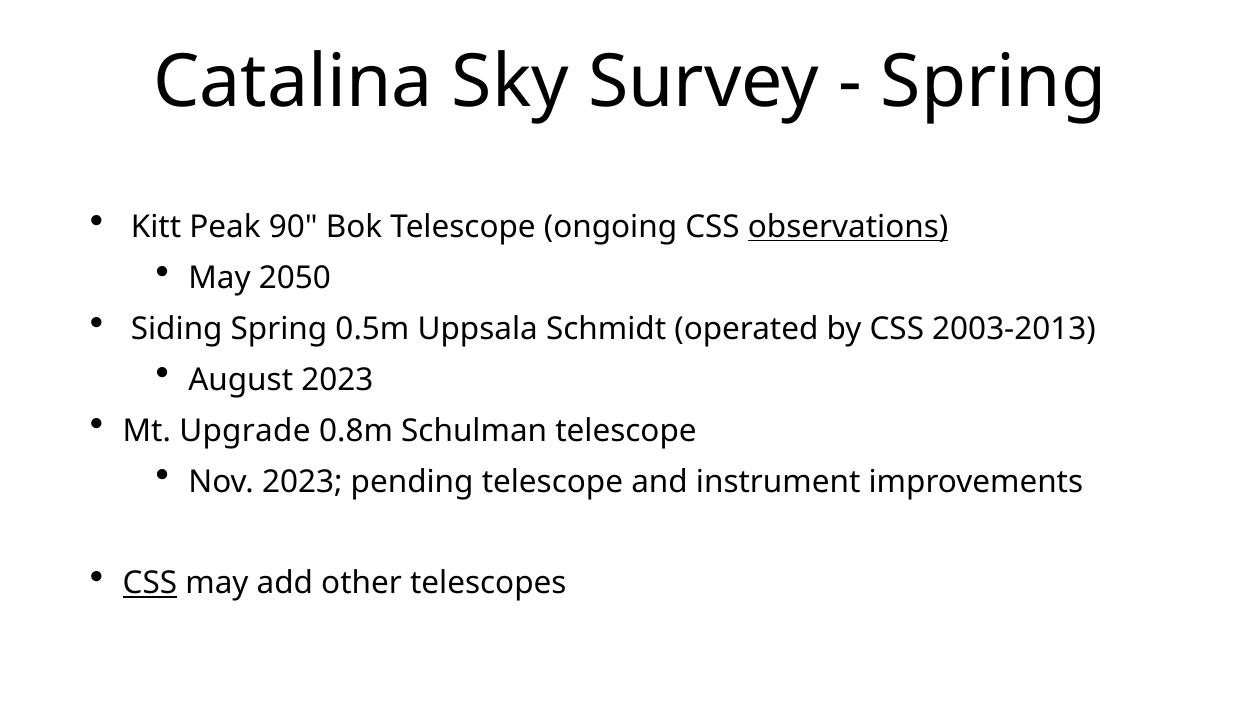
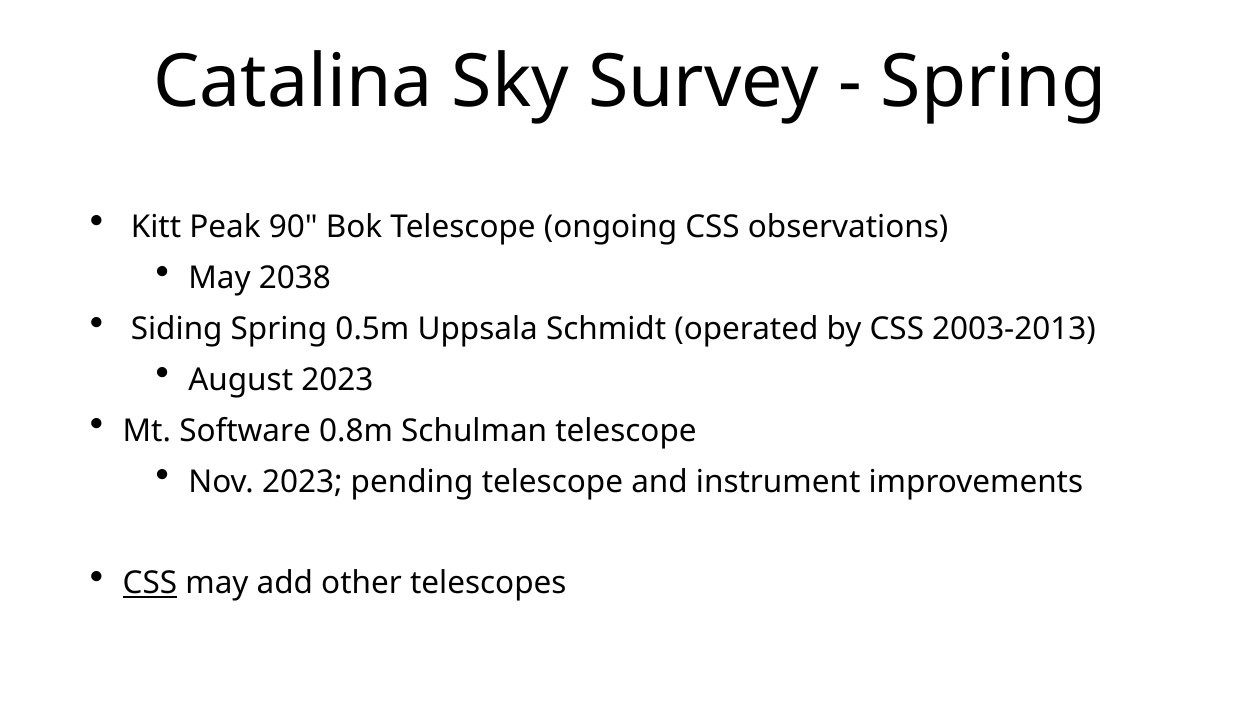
observations underline: present -> none (848, 227)
2050: 2050 -> 2038 (295, 278)
Upgrade: Upgrade -> Software (245, 431)
